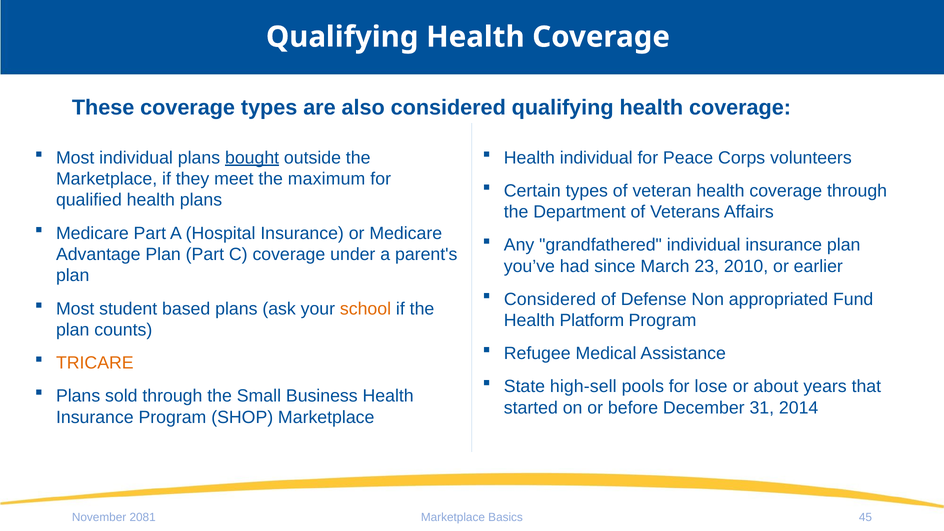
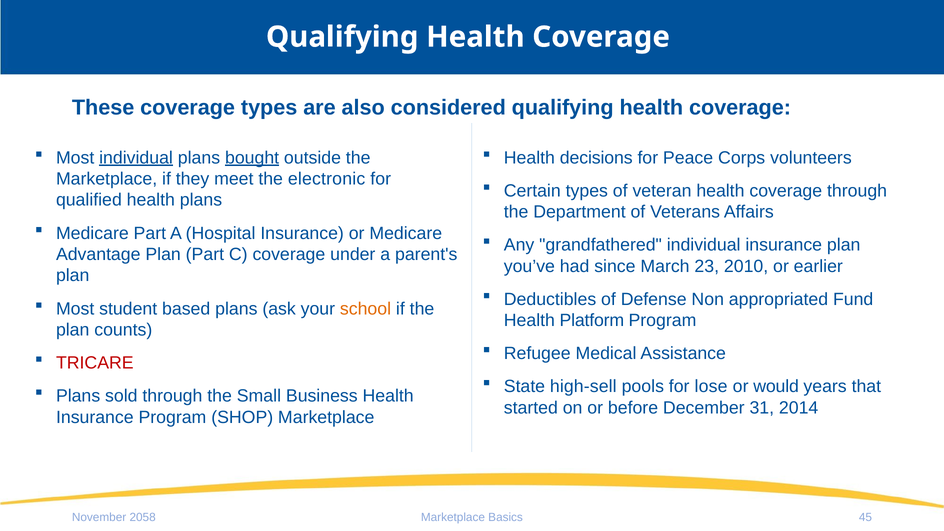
individual underline: none -> present (136, 158)
Health individual: individual -> decisions (596, 158)
maximum: maximum -> electronic (327, 179)
Considered: Considered -> Deductibles (550, 299)
TRICARE colour: orange -> red (95, 363)
about: about -> would (776, 387)
2081: 2081 -> 2058 (143, 518)
